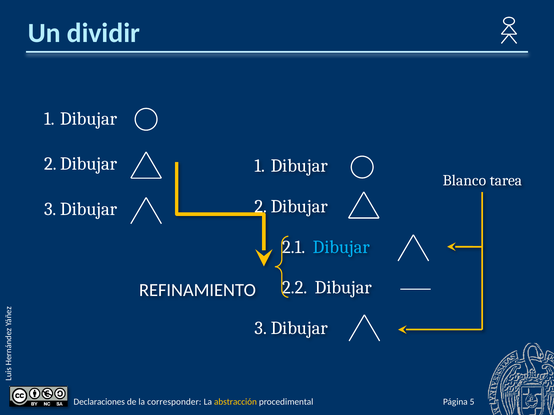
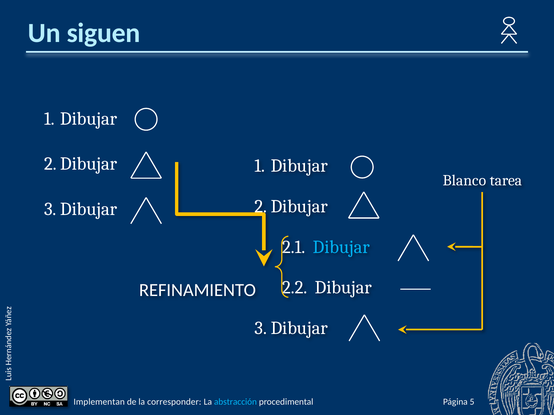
dividir: dividir -> siguen (104, 33)
Declaraciones: Declaraciones -> Implementan (99, 402)
abstracción colour: yellow -> light blue (235, 402)
